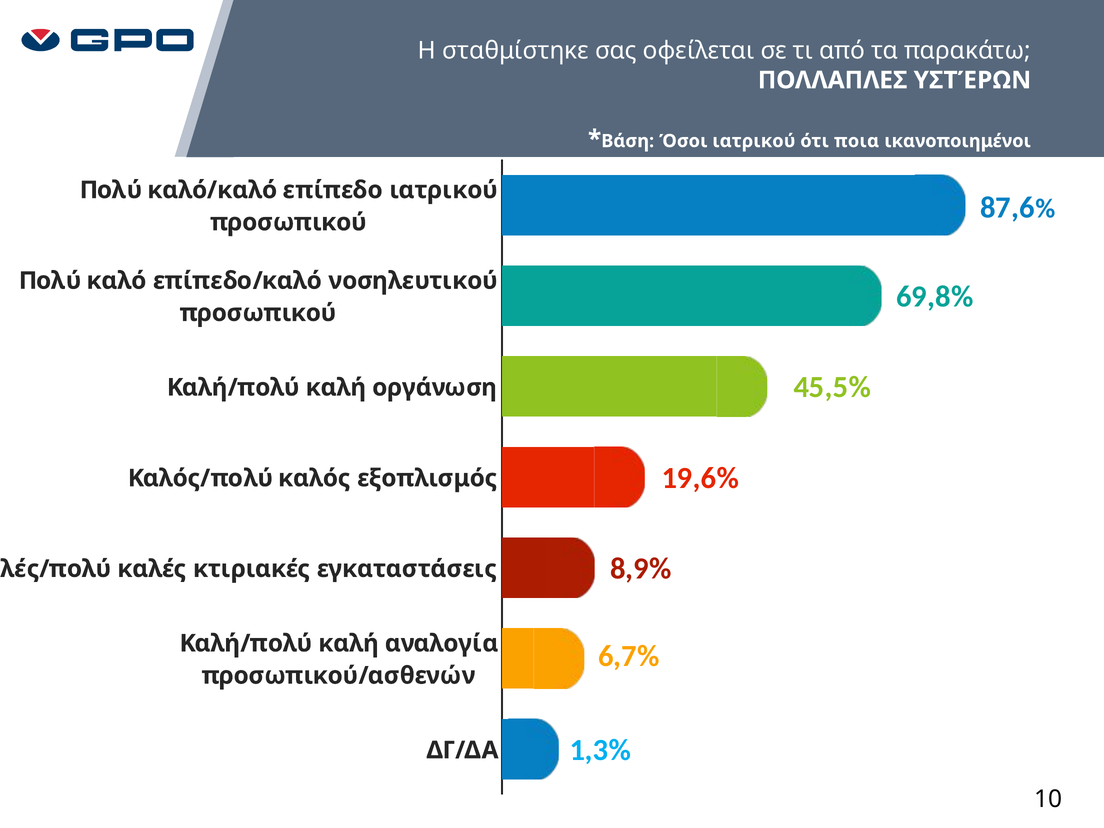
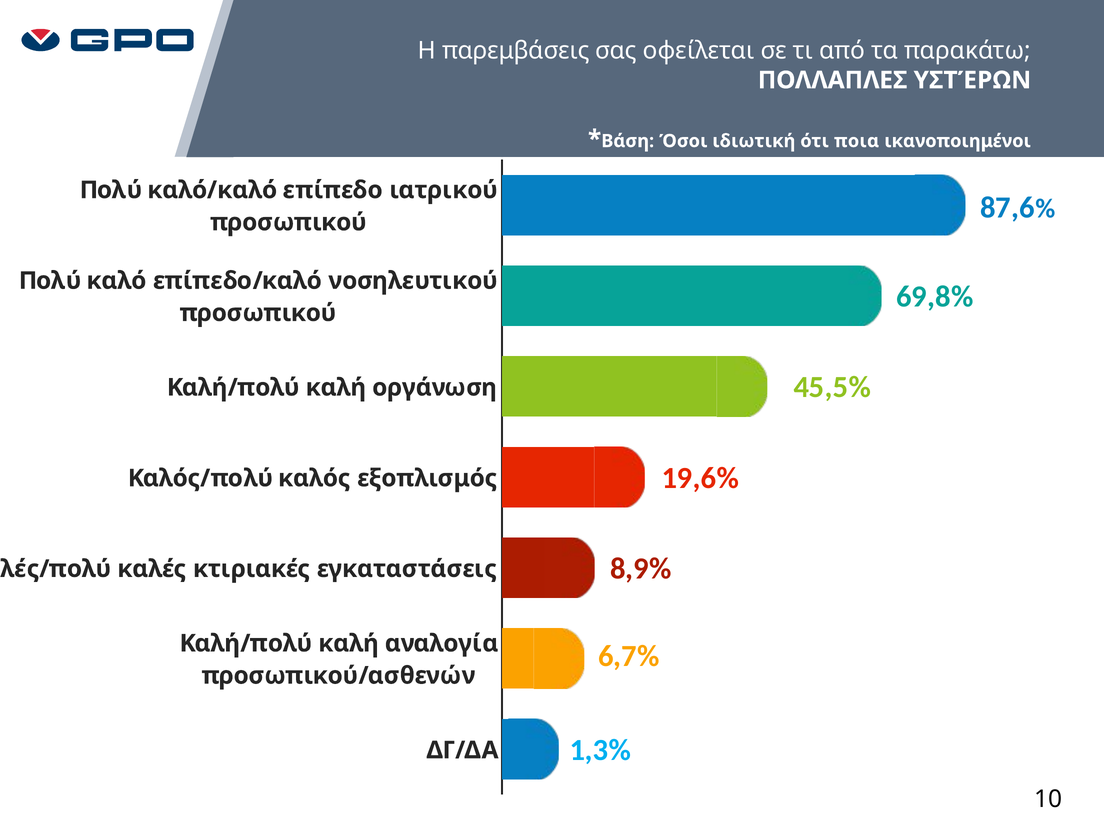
σταθμίστηκε: σταθμίστηκε -> παρεμβάσεις (516, 51)
Όσοι ιατρικού: ιατρικού -> ιδιωτική (754, 141)
